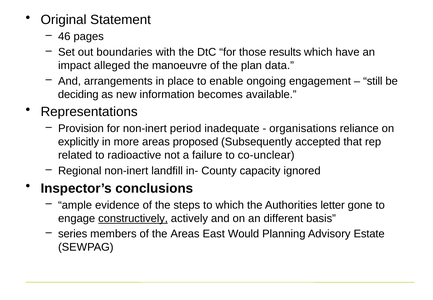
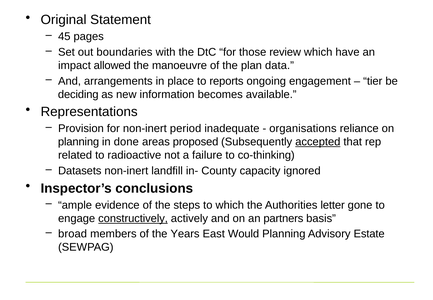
46: 46 -> 45 (64, 37)
results: results -> review (285, 52)
alleged: alleged -> allowed (112, 65)
enable: enable -> reports (226, 81)
still: still -> tier (373, 81)
explicitly: explicitly -> planning (79, 142)
more: more -> done (126, 142)
accepted underline: none -> present (318, 142)
co-unclear: co-unclear -> co-thinking (266, 155)
Regional: Regional -> Datasets (80, 171)
different: different -> partners (283, 218)
series: series -> broad (73, 234)
the Areas: Areas -> Years (185, 234)
